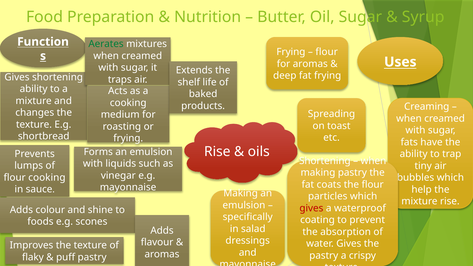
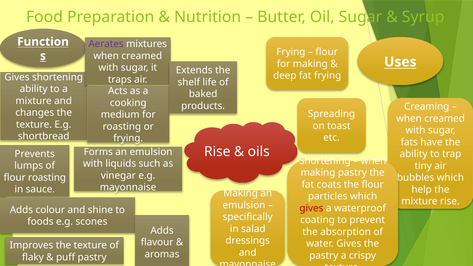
Aerates colour: green -> purple (106, 44)
for aromas: aromas -> making (310, 64)
flour cooking: cooking -> roasting (47, 177)
